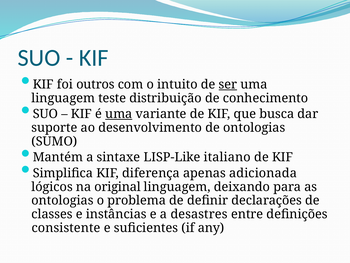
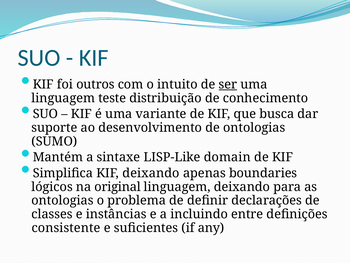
uma underline: present -> none (119, 114)
italiano: italiano -> domain (227, 157)
KIF diferença: diferença -> deixando (151, 173)
adicionada: adicionada -> boundaries (263, 173)
desastres: desastres -> incluindo (199, 214)
